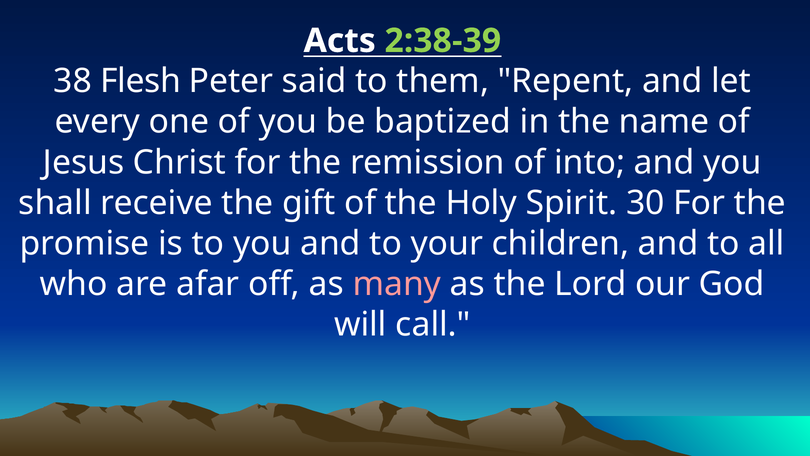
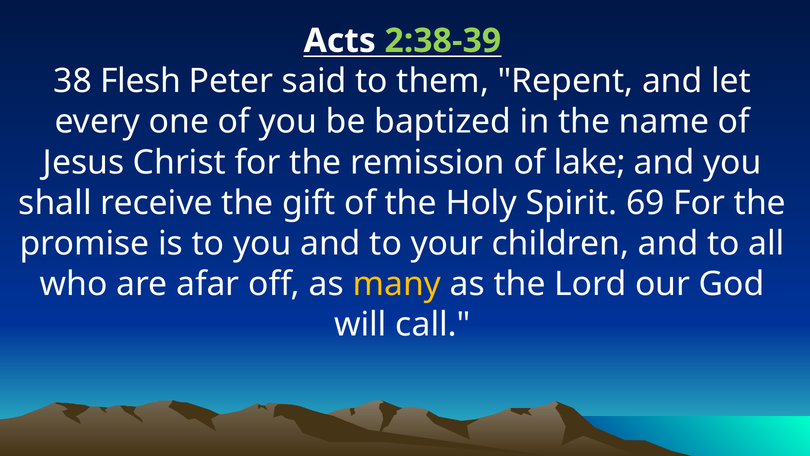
into: into -> lake (590, 162)
30: 30 -> 69 (645, 203)
many colour: pink -> yellow (397, 284)
